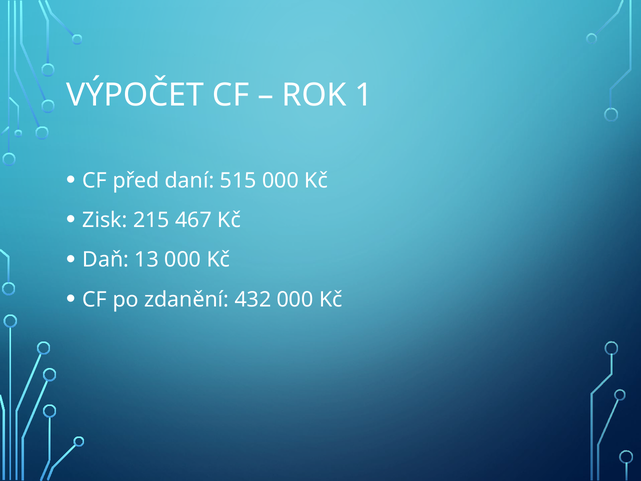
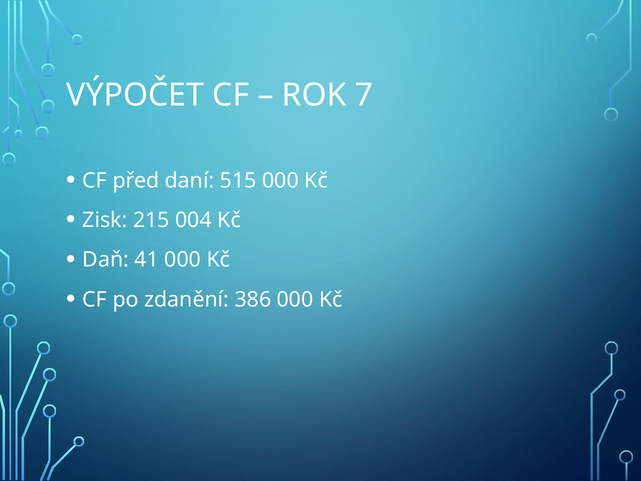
1: 1 -> 7 (364, 95)
467: 467 -> 004 (194, 220)
13: 13 -> 41 (147, 260)
432: 432 -> 386 (253, 299)
